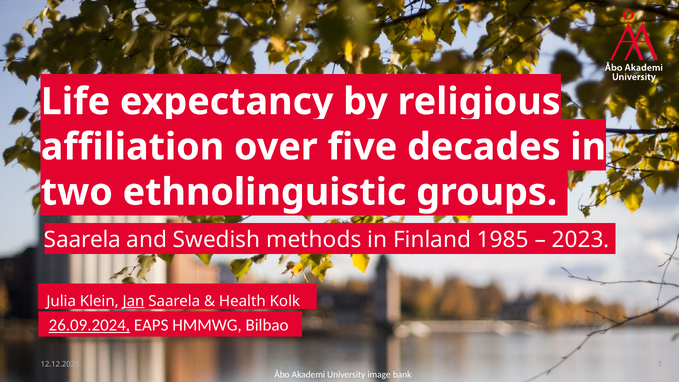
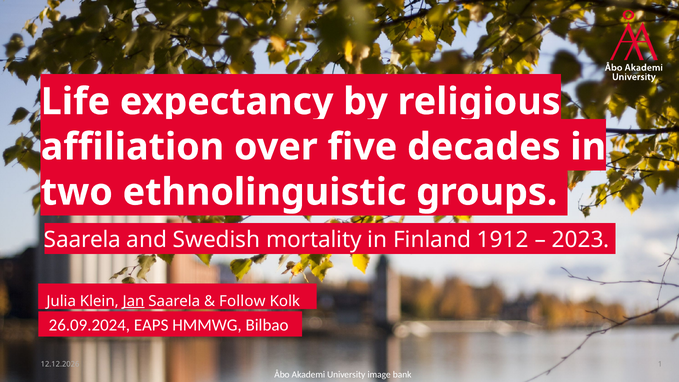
methods: methods -> mortality (314, 240)
1985: 1985 -> 1912 (503, 240)
Health: Health -> Follow (242, 301)
26.09.2024 underline: present -> none (89, 325)
